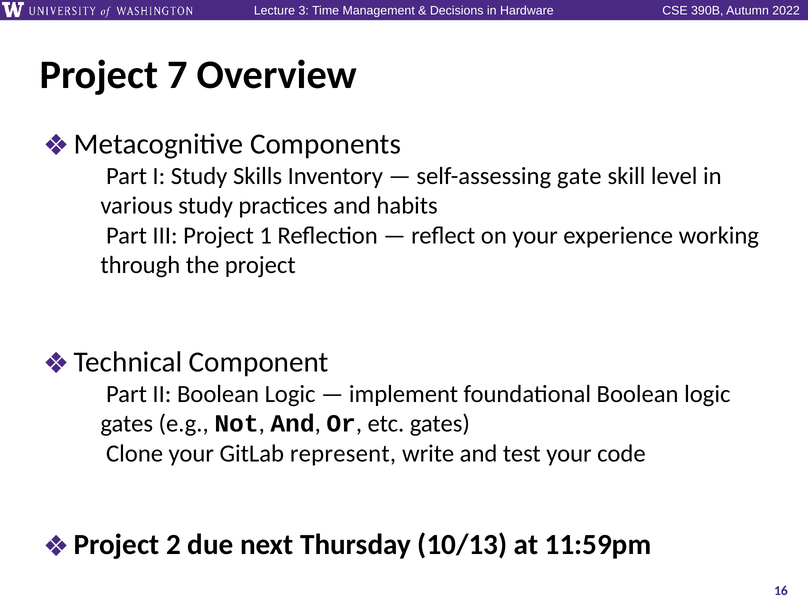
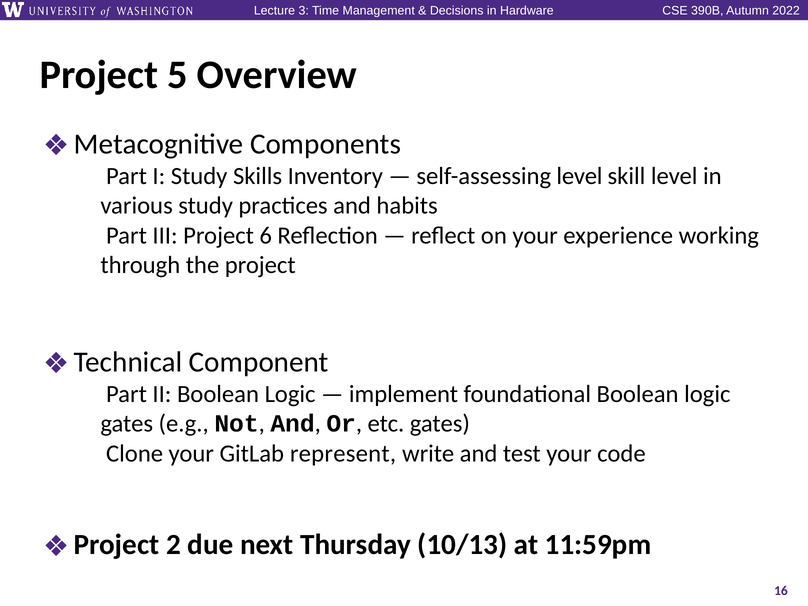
7: 7 -> 5 (177, 75)
self-assessing gate: gate -> level (579, 176)
1: 1 -> 6 (266, 236)
